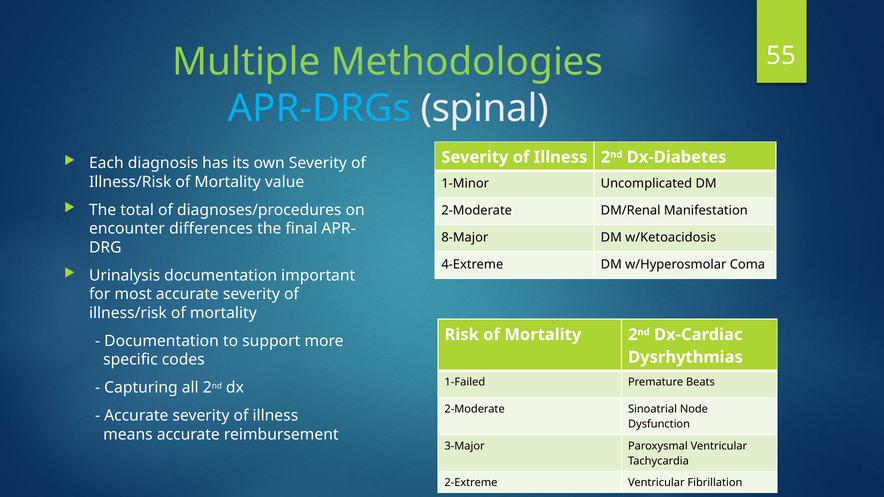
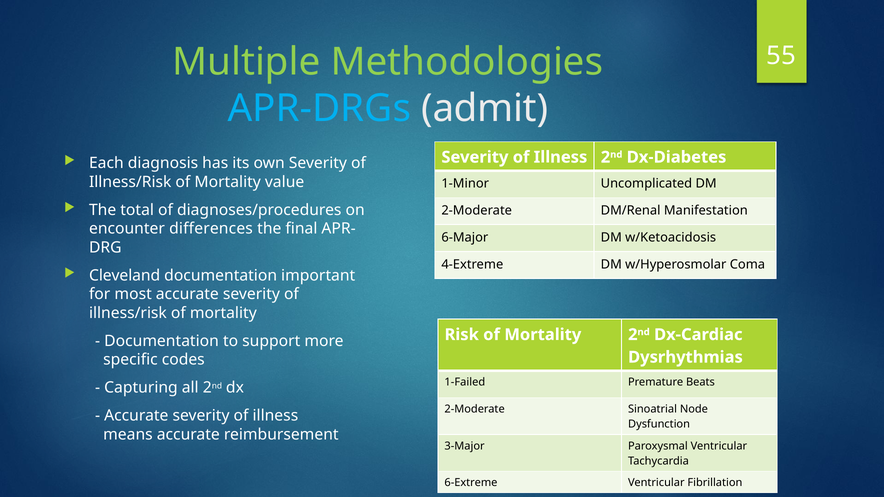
spinal: spinal -> admit (485, 108)
8-Major: 8-Major -> 6-Major (465, 238)
Urinalysis: Urinalysis -> Cleveland (125, 276)
2-Extreme: 2-Extreme -> 6-Extreme (471, 483)
